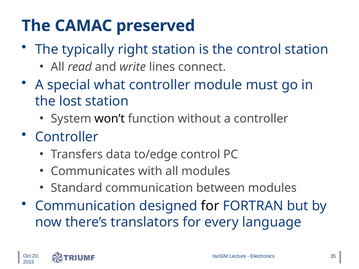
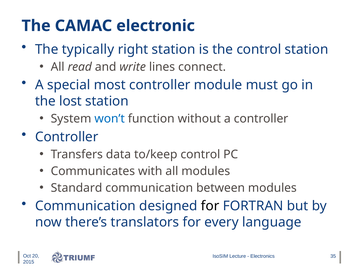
preserved: preserved -> electronic (156, 26)
what: what -> most (110, 85)
won’t colour: black -> blue (110, 119)
to/edge: to/edge -> to/keep (156, 155)
